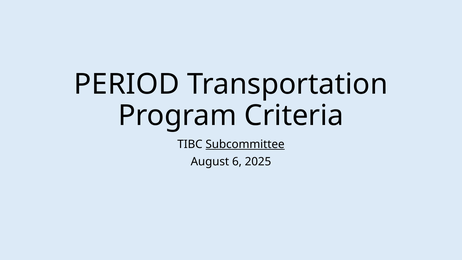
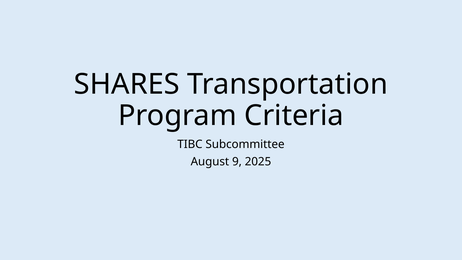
PERIOD: PERIOD -> SHARES (127, 84)
Subcommittee underline: present -> none (245, 144)
6: 6 -> 9 (237, 162)
